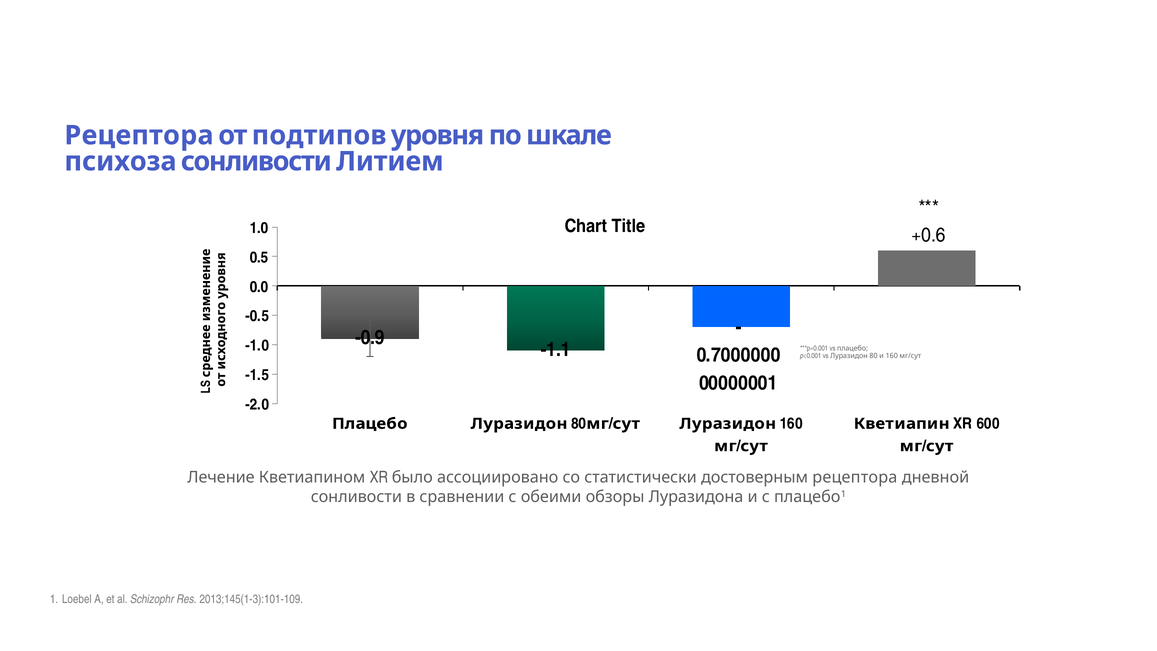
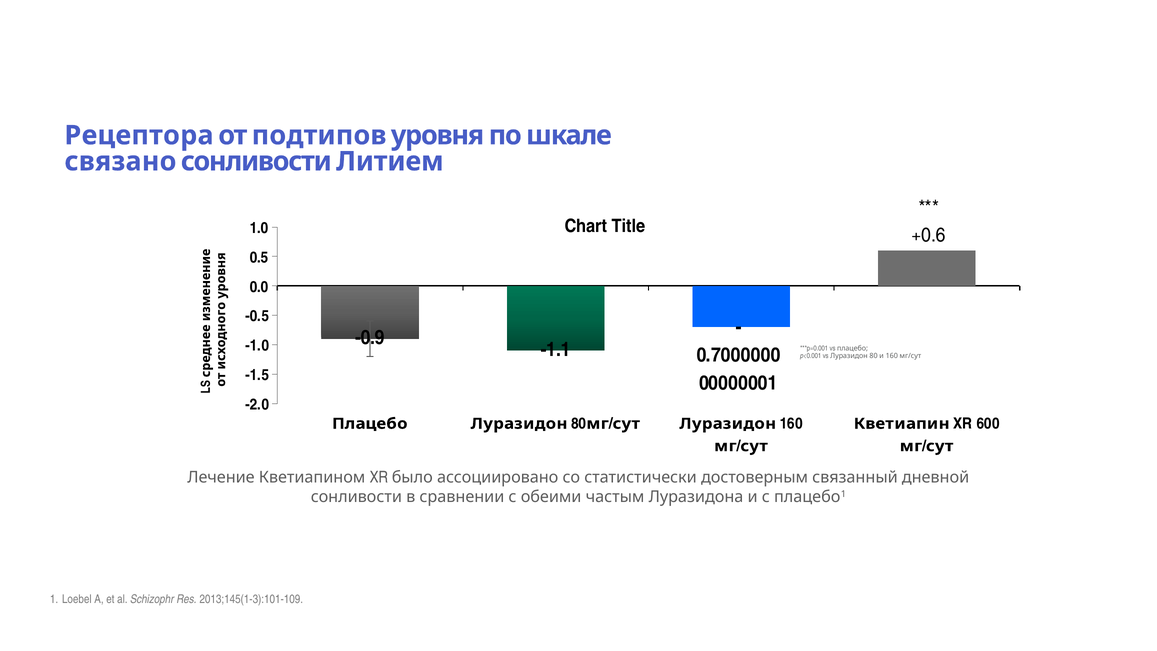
психоза: психоза -> связано (120, 161)
достоверным рецептора: рецептора -> связанный (855, 477)
обзоры: обзоры -> частым (615, 497)
